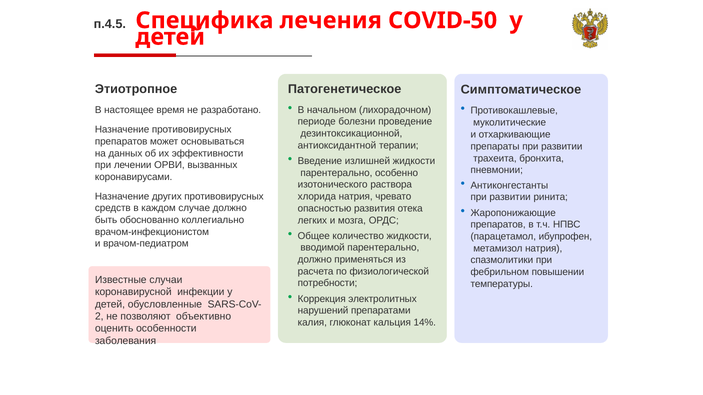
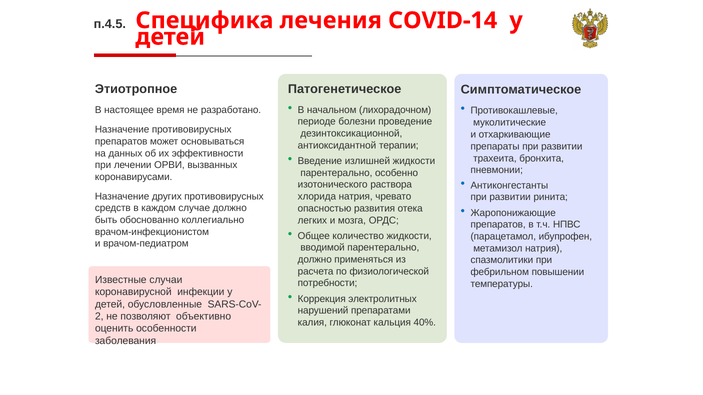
COVID-50: COVID-50 -> COVID-14 (443, 20)
14%: 14% -> 40% (425, 323)
